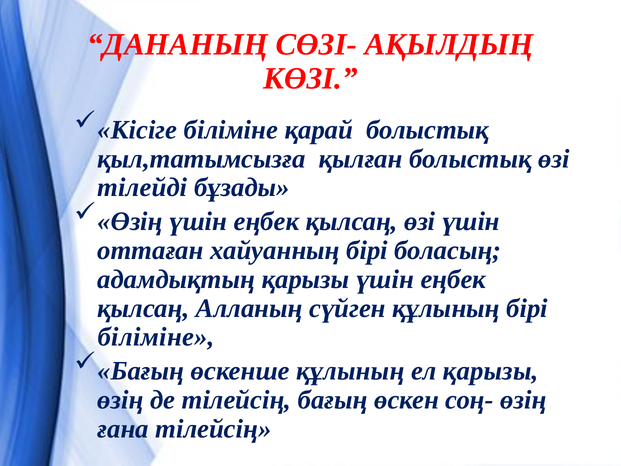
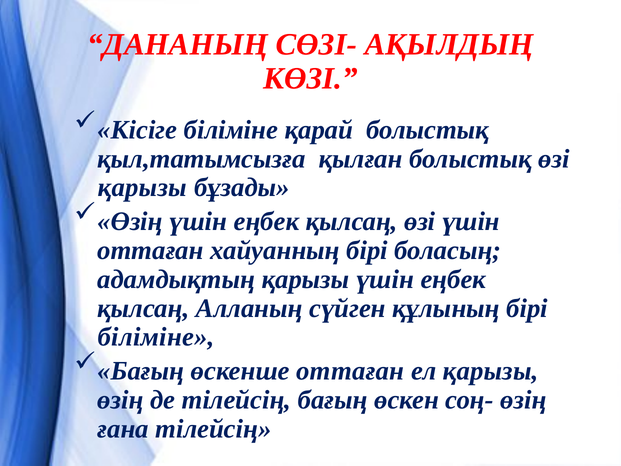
тілейді: тілейді -> қарызы (142, 187)
өскенше құлының: құлының -> оттаған (350, 371)
